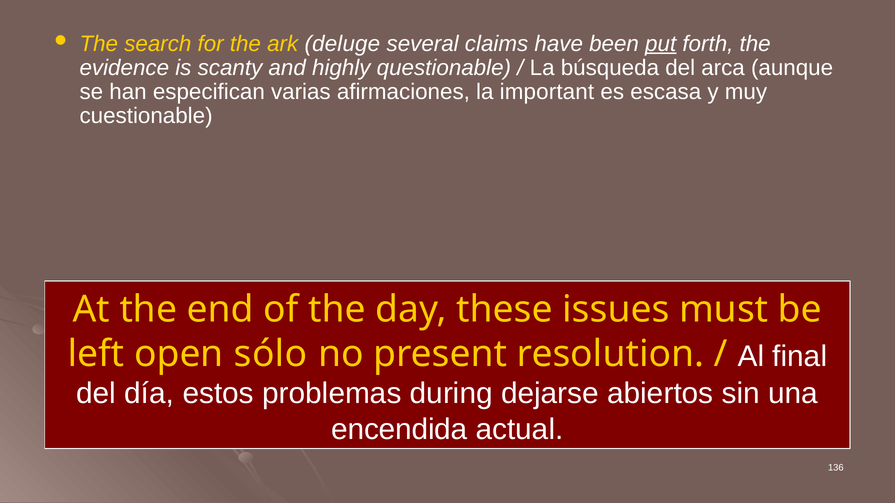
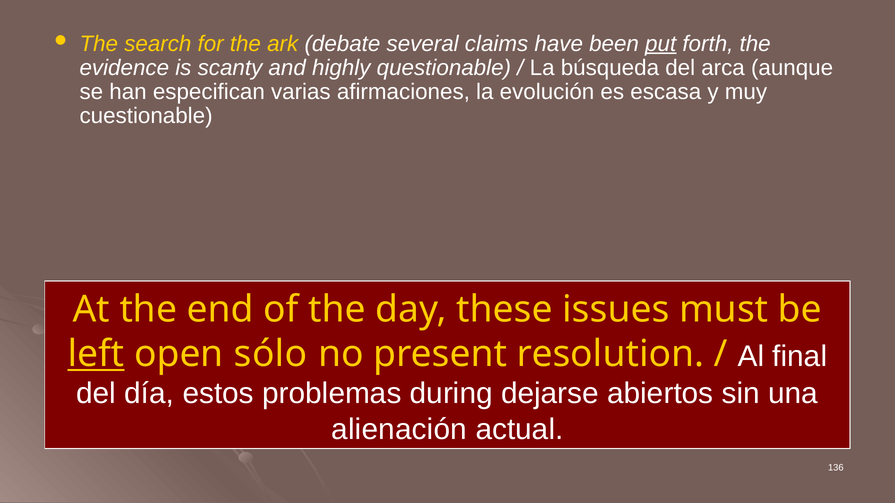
deluge: deluge -> debate (342, 44)
important: important -> evolución (547, 92)
left underline: none -> present (96, 354)
encendida: encendida -> alienación (399, 430)
